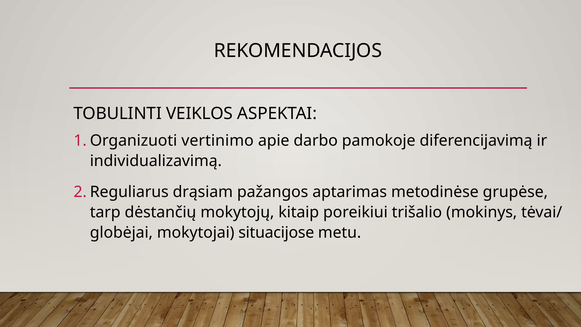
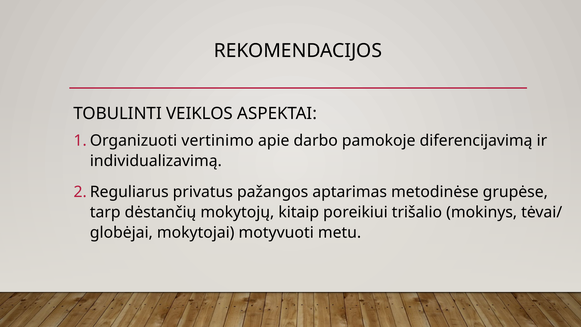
drąsiam: drąsiam -> privatus (203, 192)
situacijose: situacijose -> motyvuoti (276, 232)
